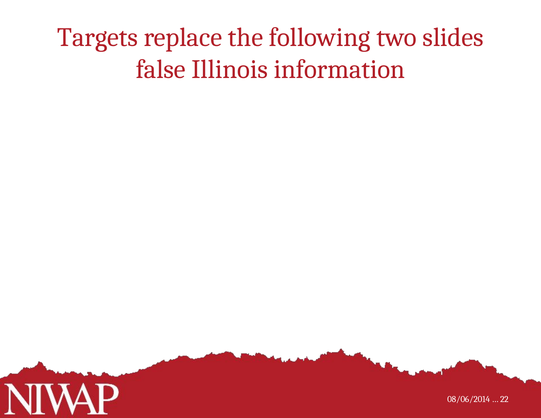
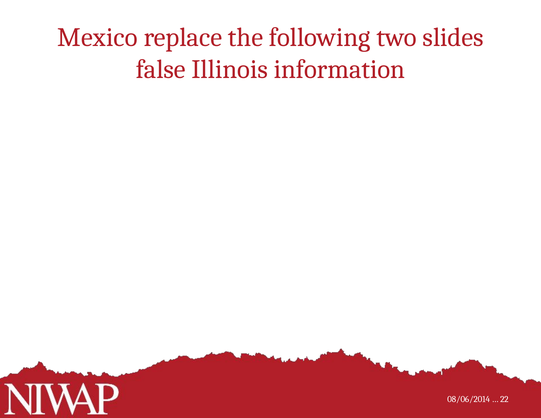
Targets: Targets -> Mexico (97, 37)
